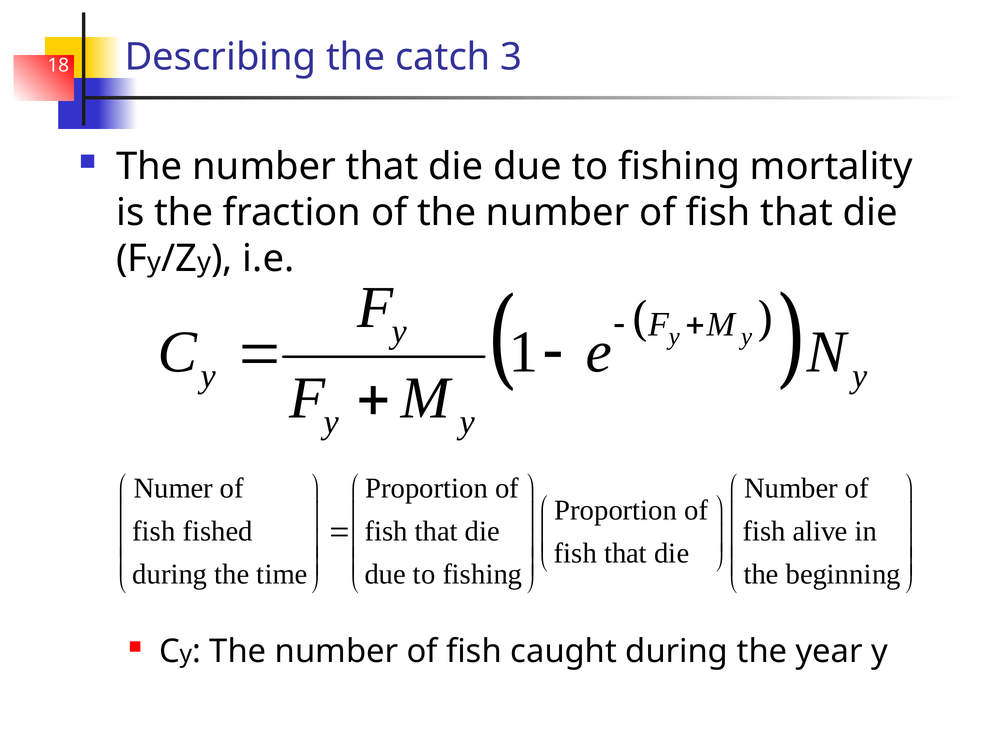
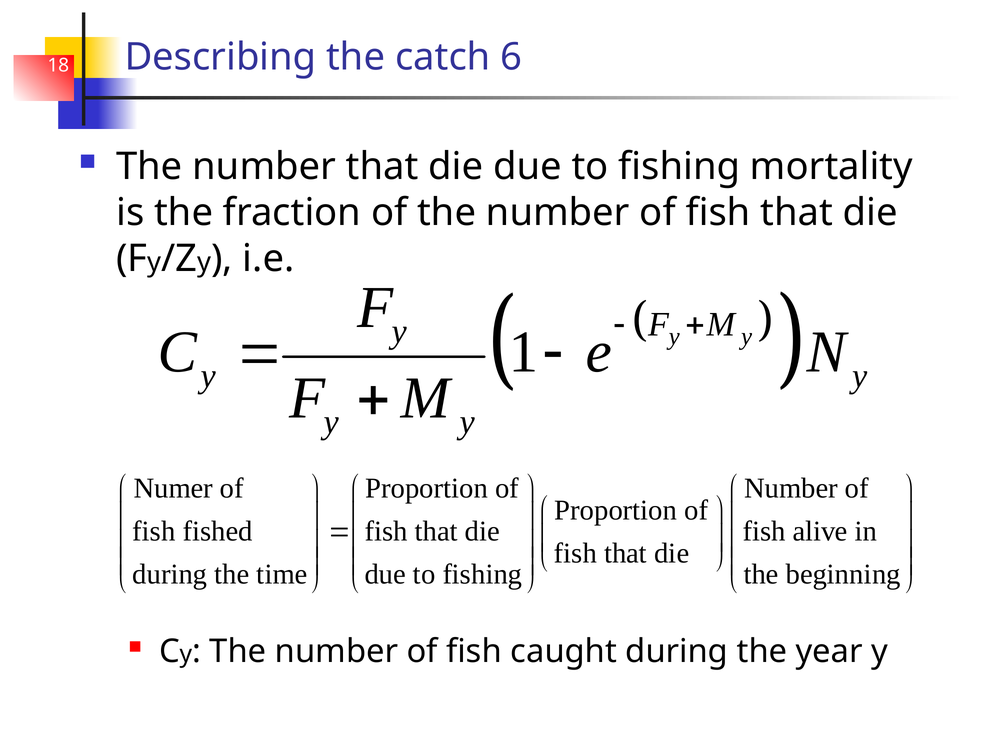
3: 3 -> 6 (511, 57)
